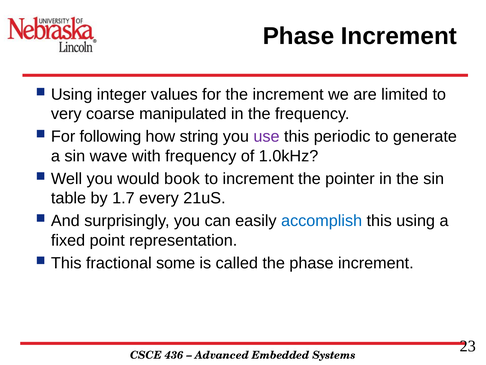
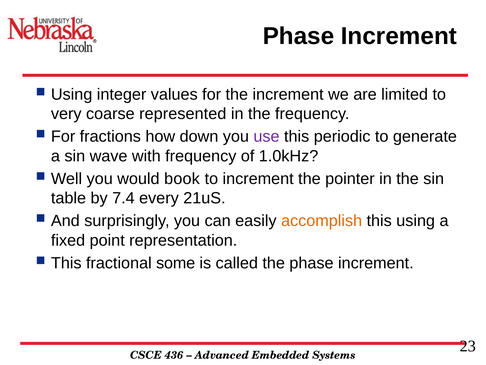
manipulated: manipulated -> represented (183, 114)
following: following -> fractions (110, 136)
string: string -> down (199, 136)
1.7: 1.7 -> 7.4 (123, 198)
accomplish colour: blue -> orange (322, 221)
